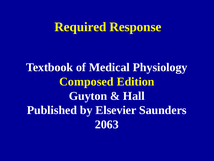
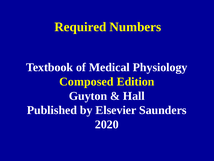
Response: Response -> Numbers (135, 27)
2063: 2063 -> 2020 (107, 124)
